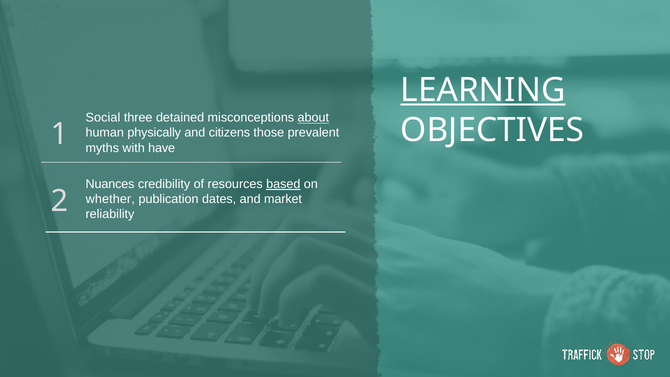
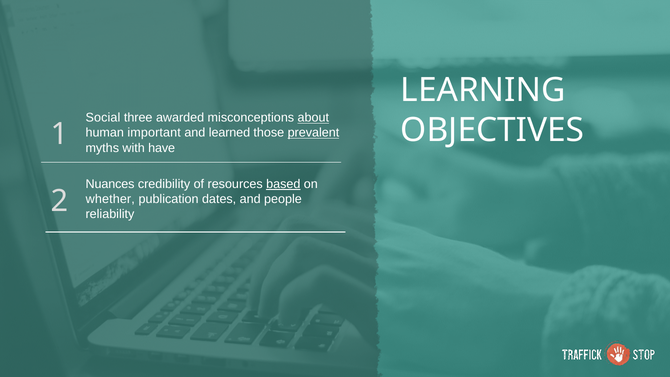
LEARNING underline: present -> none (483, 90)
detained: detained -> awarded (180, 118)
physically: physically -> important (154, 133)
citizens: citizens -> learned (229, 133)
prevalent underline: none -> present (313, 133)
market: market -> people (283, 199)
